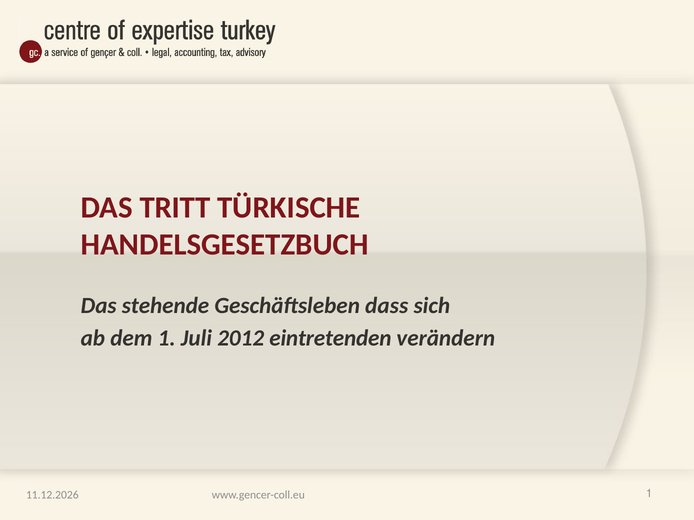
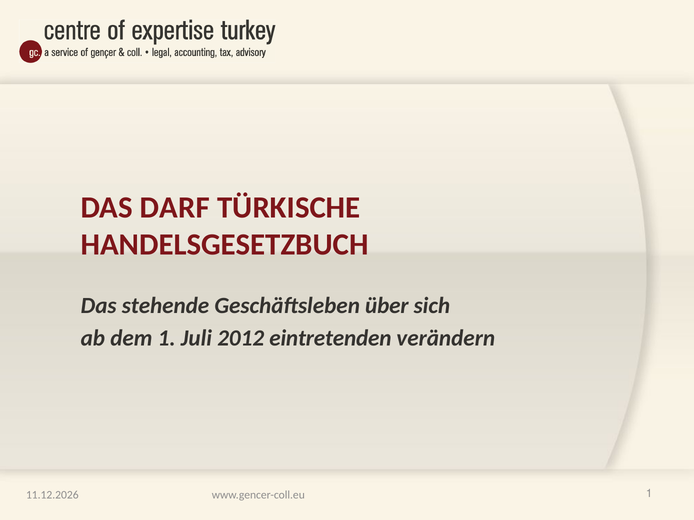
TRITT: TRITT -> DARF (175, 208)
dass: dass -> über (387, 306)
